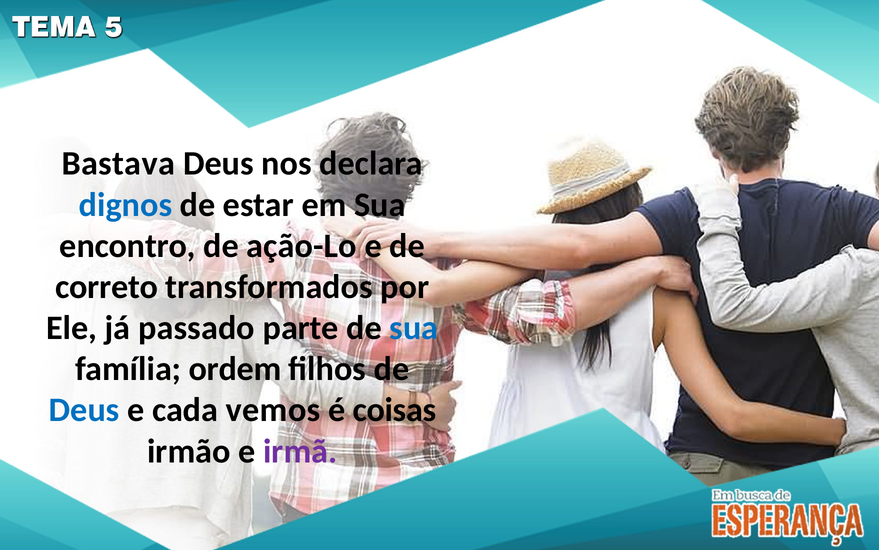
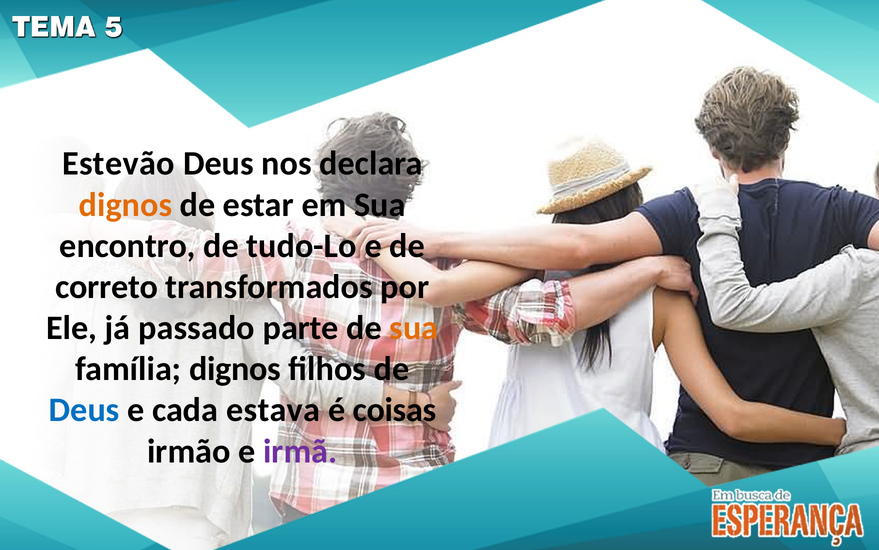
Bastava: Bastava -> Estevão (118, 163)
dignos colour: blue -> orange (126, 204)
ação-Lo: ação-Lo -> tudo-Lo (302, 246)
sua colour: blue -> orange (414, 328)
família ordem: ordem -> dignos (235, 369)
vemos: vemos -> estava (273, 410)
